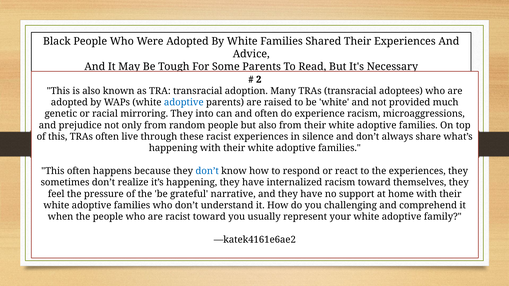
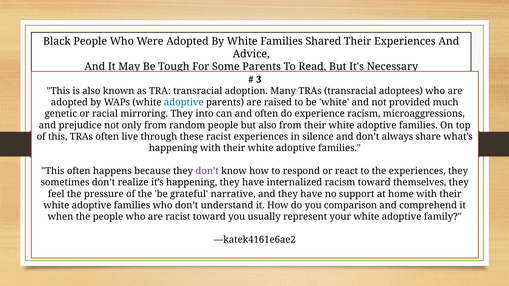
2: 2 -> 3 (259, 80)
don’t colour: blue -> purple (207, 171)
challenging: challenging -> comparison (351, 206)
